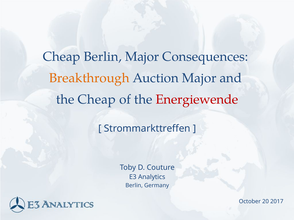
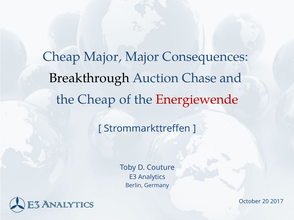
Cheap Berlin: Berlin -> Major (103, 57)
Breakthrough colour: orange -> black (89, 78)
Auction Major: Major -> Chase (199, 78)
